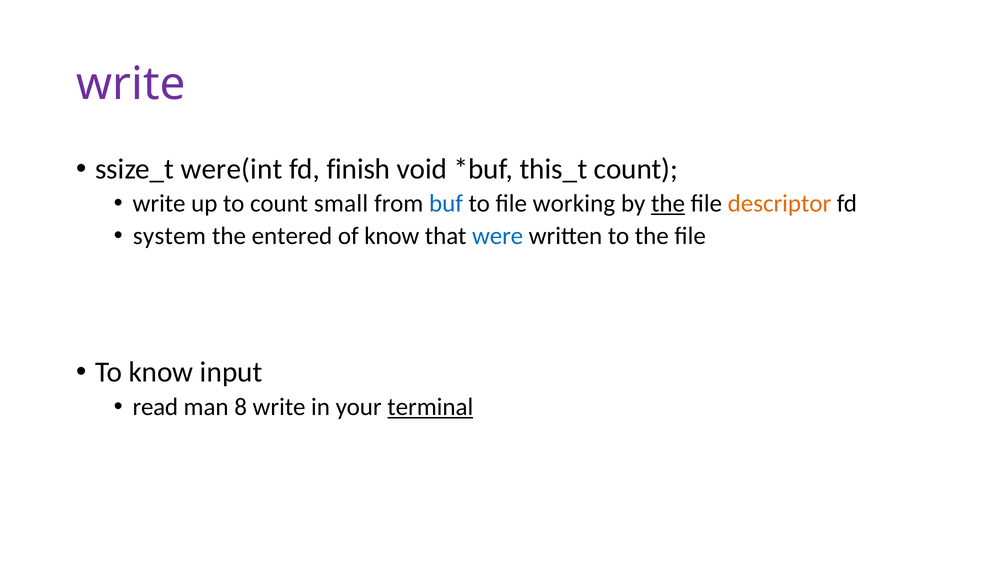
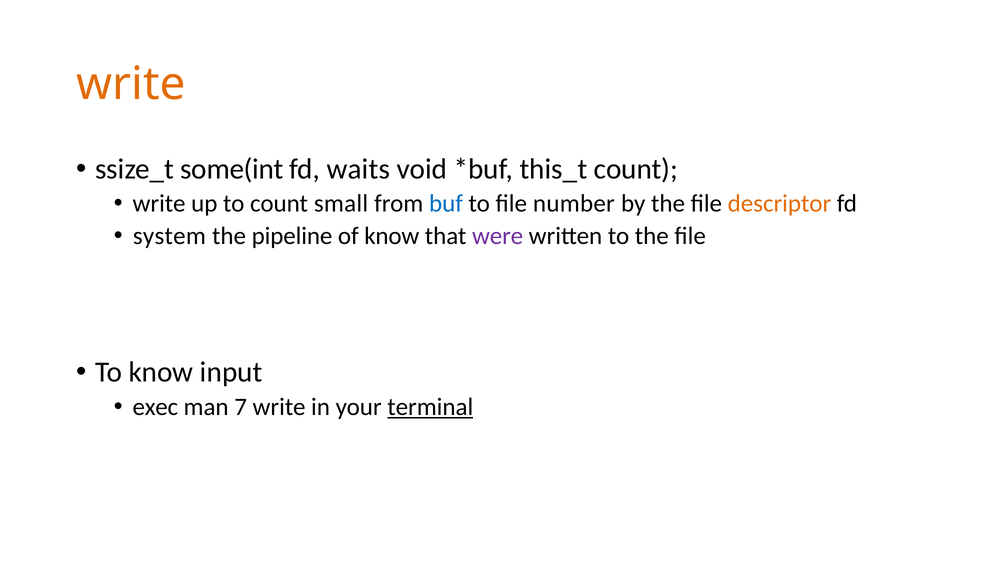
write colour: purple -> orange (131, 84)
were(int: were(int -> some(int (232, 169)
finish: finish -> waits (358, 169)
working: working -> number (574, 204)
the underline: present -> none (668, 204)
entered: entered -> pipeline (292, 236)
were colour: blue -> purple (498, 236)
read: read -> exec (155, 407)
8: 8 -> 7 (241, 407)
